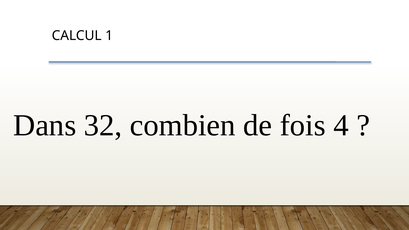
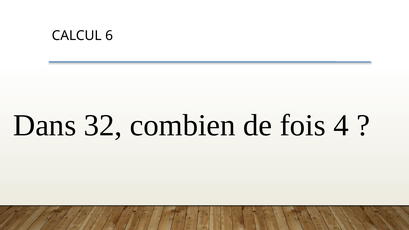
1: 1 -> 6 (109, 36)
